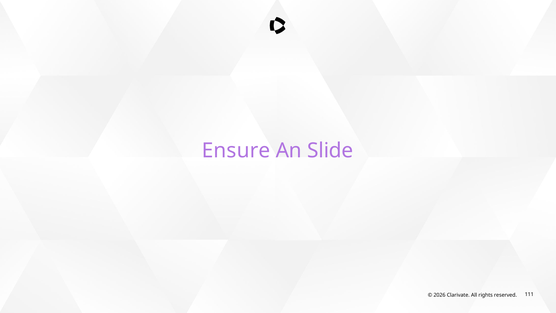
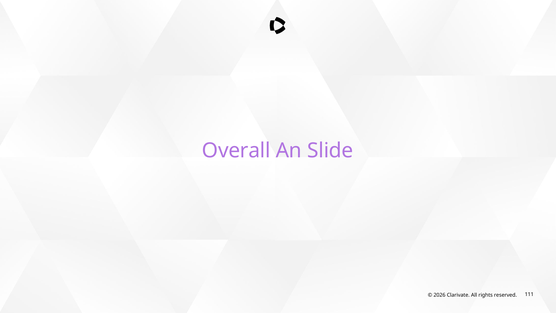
Ensure: Ensure -> Overall (236, 150)
